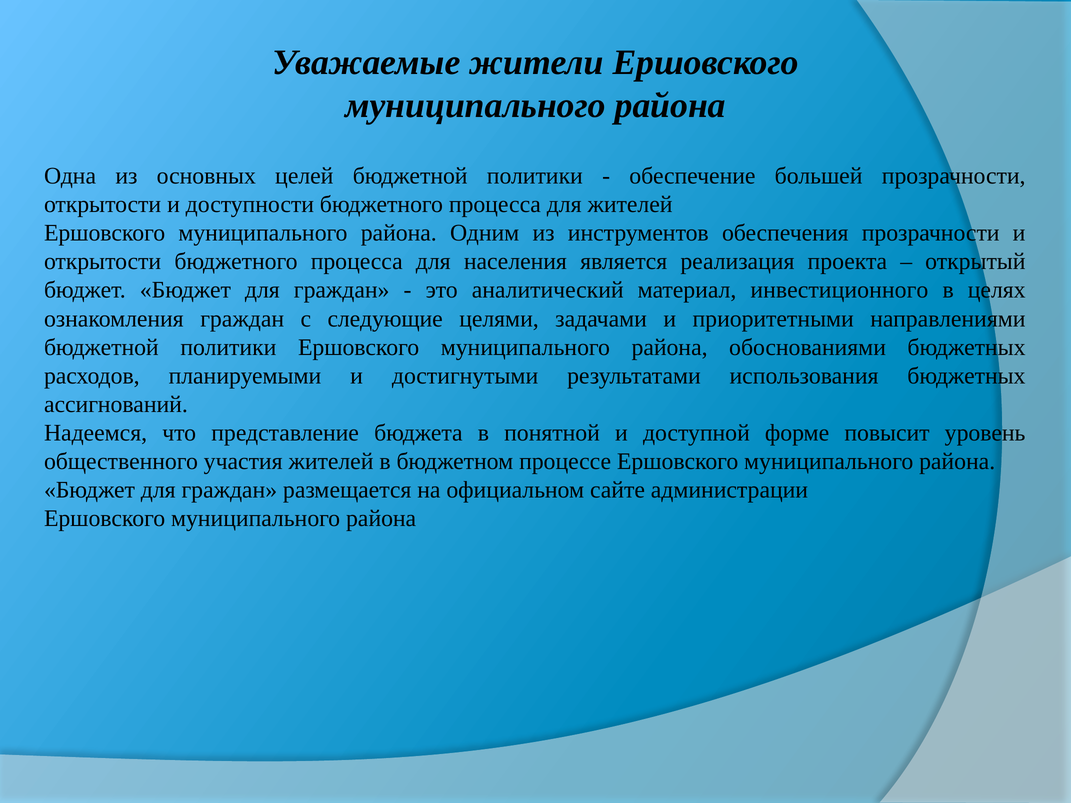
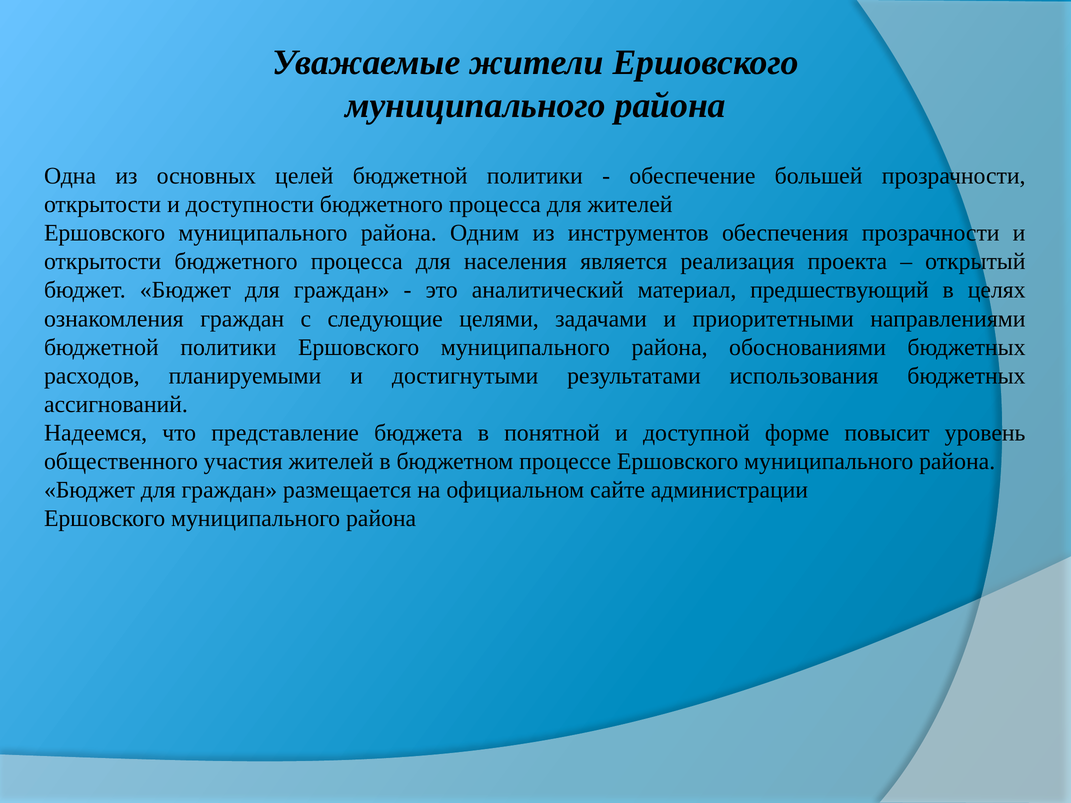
инвестиционного: инвестиционного -> предшествующий (840, 290)
